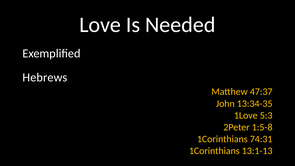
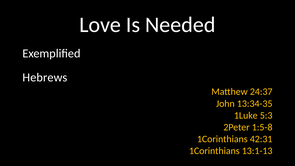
47:37: 47:37 -> 24:37 (261, 92)
1Love: 1Love -> 1Luke (246, 115)
74:31: 74:31 -> 42:31 (261, 139)
